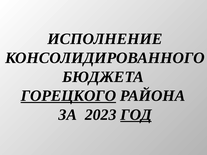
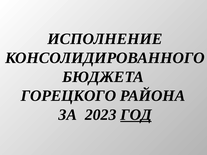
ГОРЕЦКОГО underline: present -> none (68, 96)
